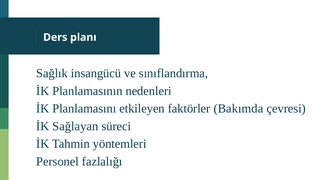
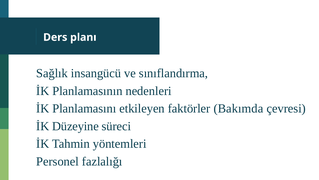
Sağlayan: Sağlayan -> Düzeyine (75, 126)
